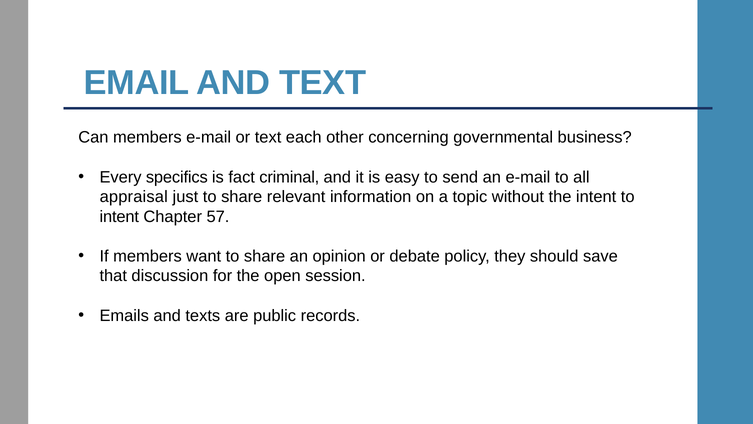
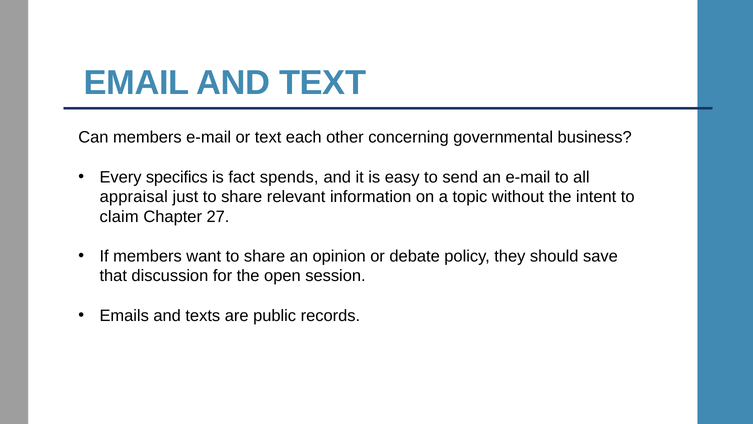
criminal: criminal -> spends (289, 177)
intent: intent -> claim (119, 216)
57: 57 -> 27 (218, 216)
